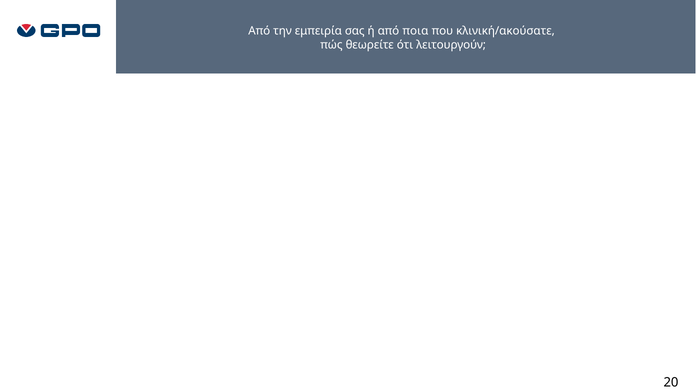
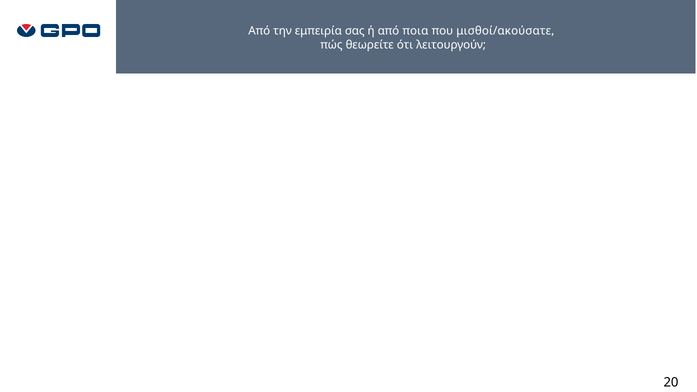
κλινική/ακούσατε: κλινική/ακούσατε -> μισθοί/ακούσατε (505, 31)
